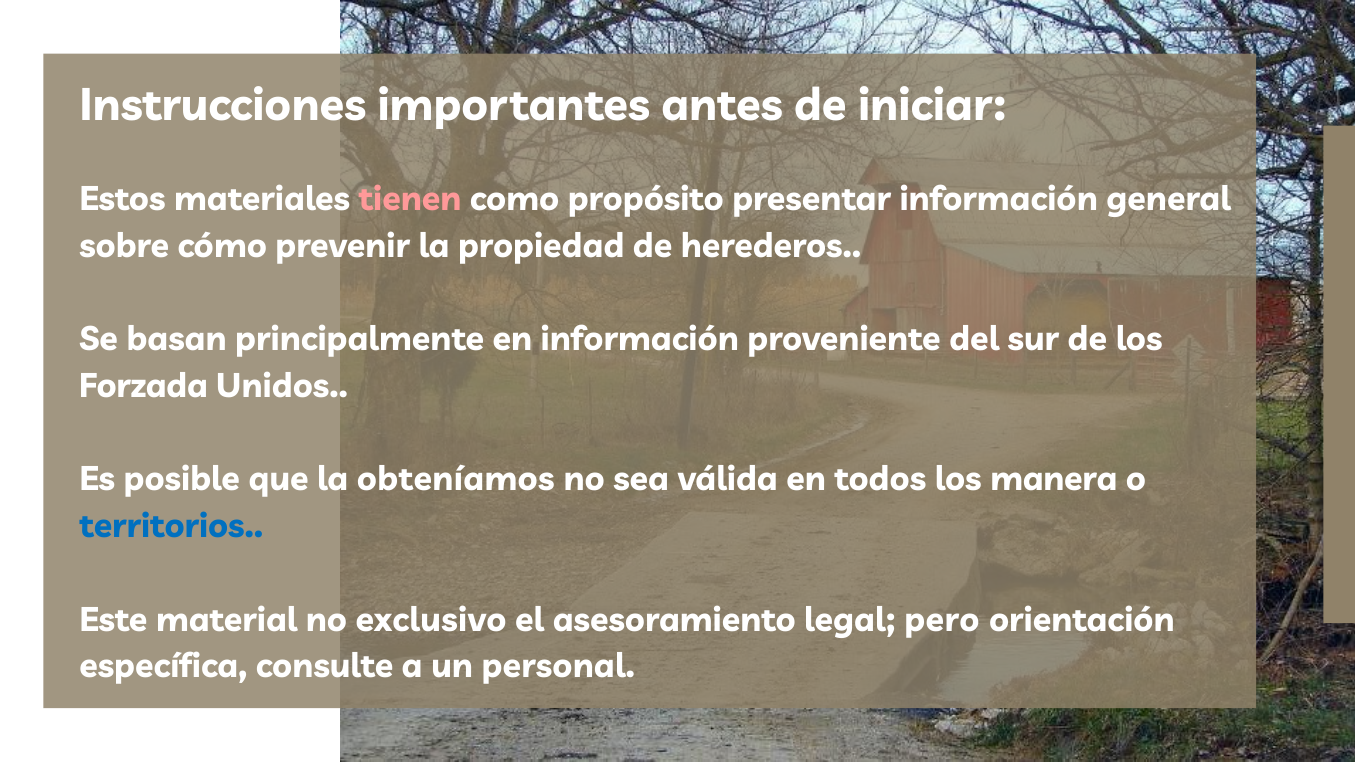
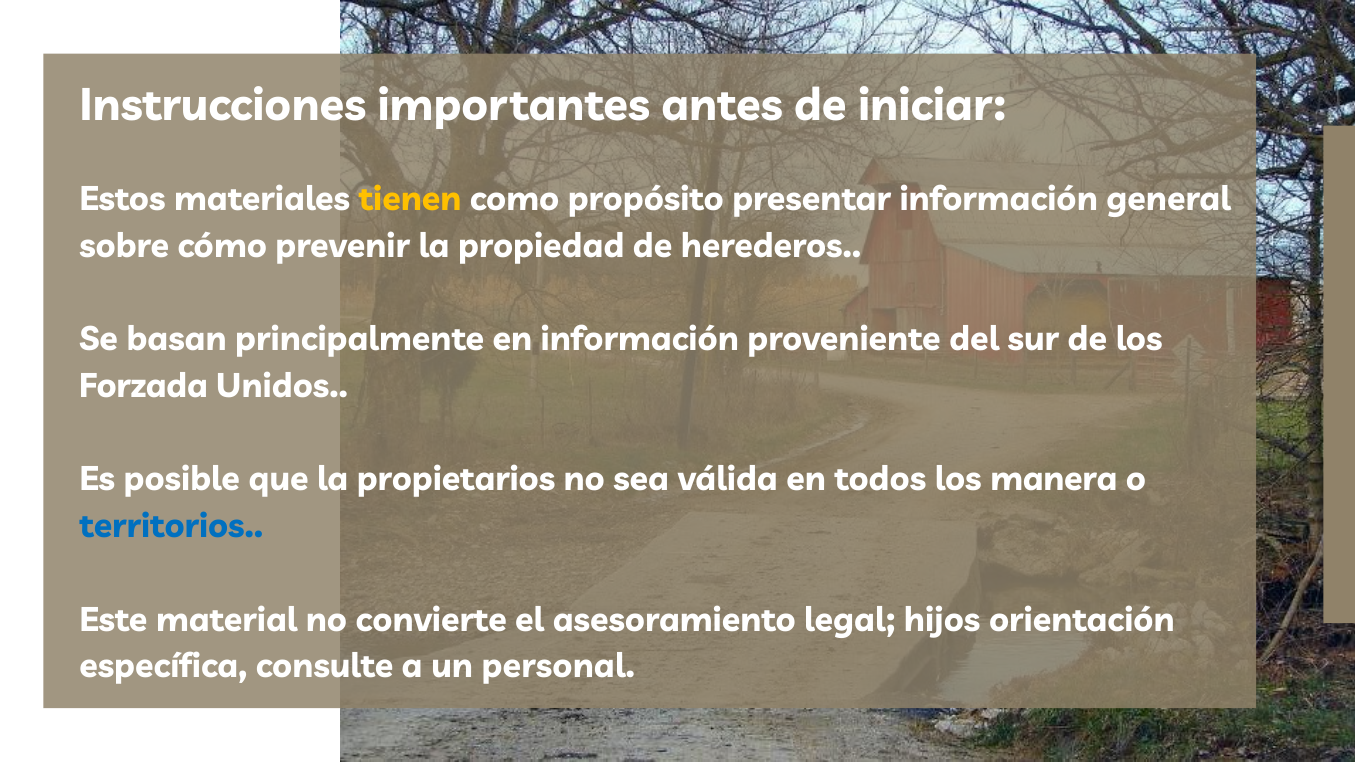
tienen colour: pink -> yellow (410, 199)
obteníamos: obteníamos -> propietarios (456, 480)
exclusivo: exclusivo -> convierte (431, 620)
pero: pero -> hijos (942, 620)
